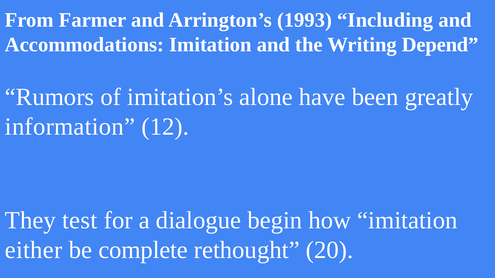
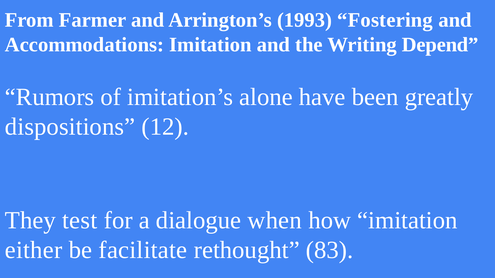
Including: Including -> Fostering (385, 20)
information: information -> dispositions (70, 127)
begin: begin -> when (275, 221)
complete: complete -> facilitate (143, 250)
20: 20 -> 83 (330, 250)
